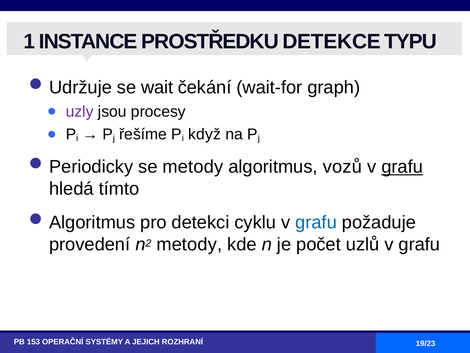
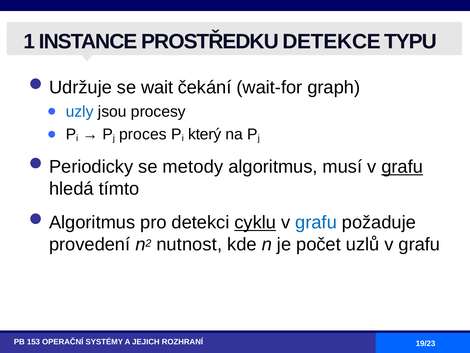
uzly colour: purple -> blue (80, 111)
řešíme: řešíme -> proces (143, 134)
když: když -> který (205, 134)
vozů: vozů -> musí (342, 167)
cyklu underline: none -> present (255, 222)
metody: metody -> nutnost (189, 244)
